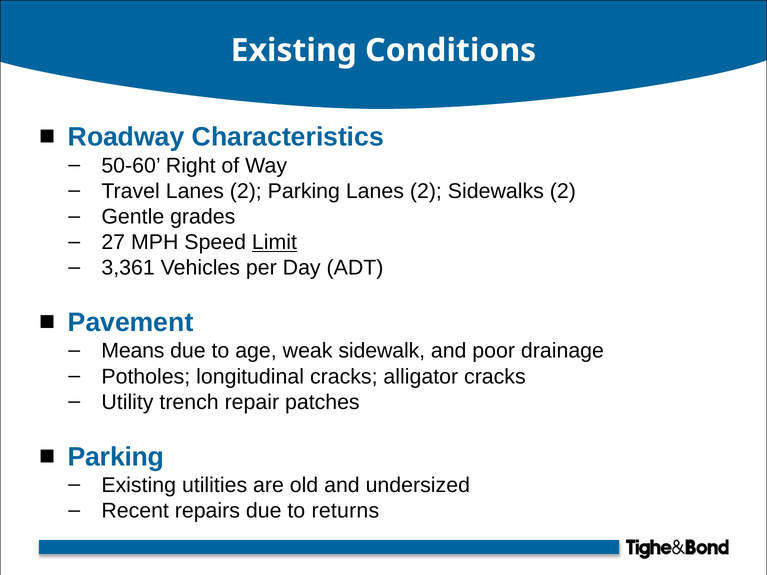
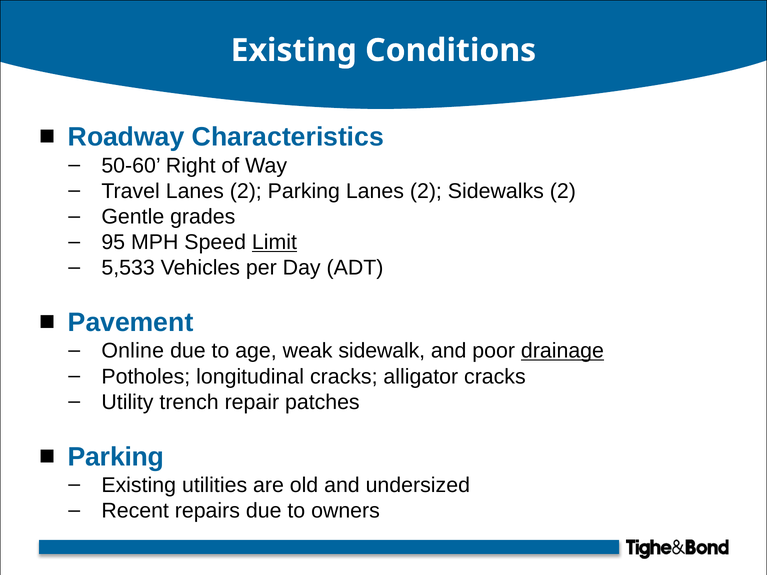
27: 27 -> 95 (113, 242)
3,361: 3,361 -> 5,533 (128, 268)
Means: Means -> Online (133, 351)
drainage underline: none -> present (562, 351)
returns: returns -> owners (345, 511)
